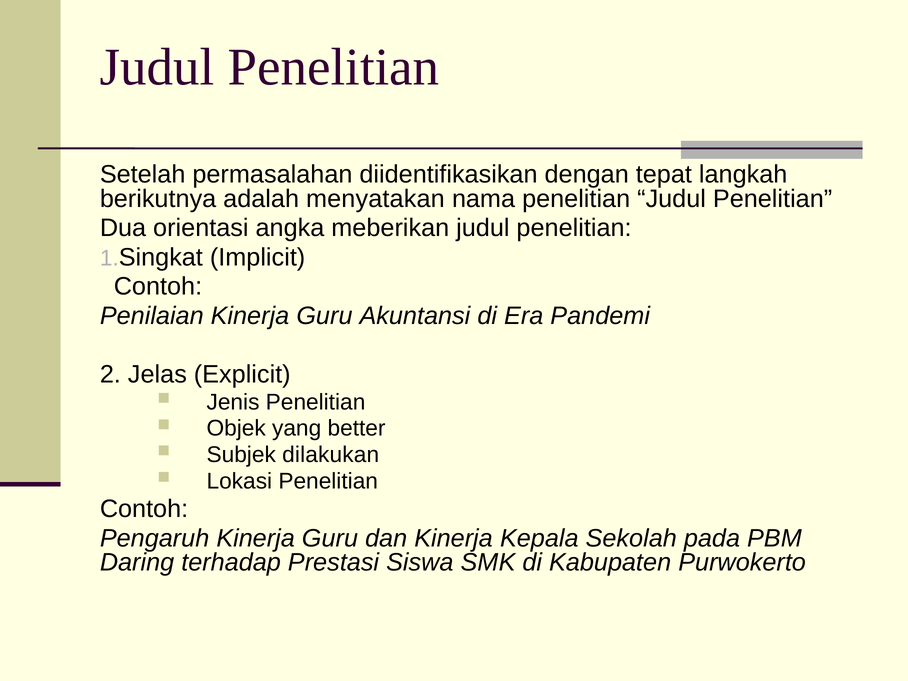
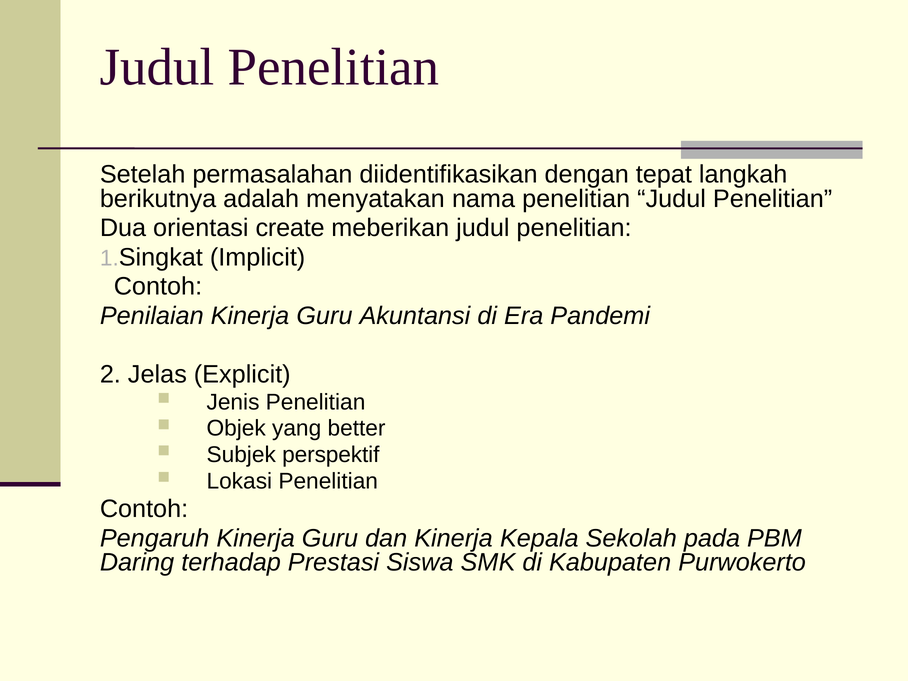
angka: angka -> create (290, 228)
dilakukan: dilakukan -> perspektif (331, 455)
